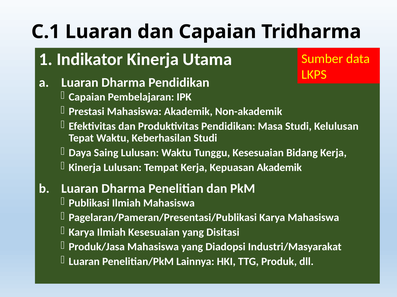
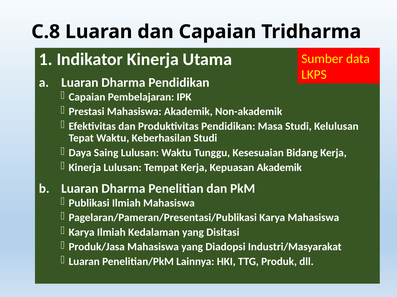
C.1: C.1 -> C.8 (46, 32)
Ilmiah Kesesuaian: Kesesuaian -> Kedalaman (154, 233)
